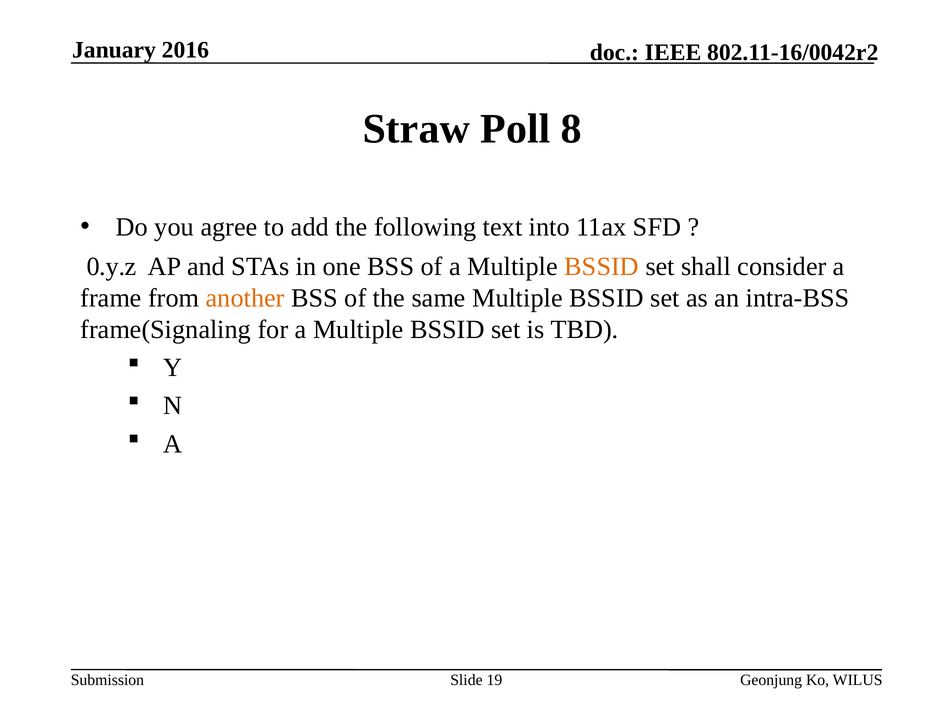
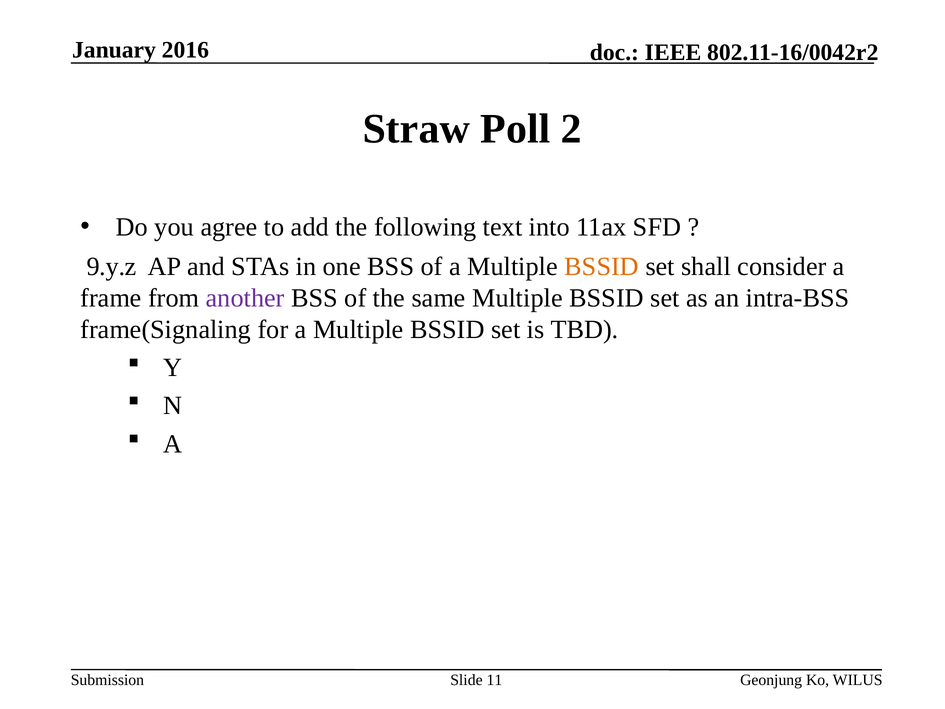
8: 8 -> 2 (571, 129)
0.y.z: 0.y.z -> 9.y.z (112, 266)
another colour: orange -> purple (245, 298)
19: 19 -> 11 (494, 680)
